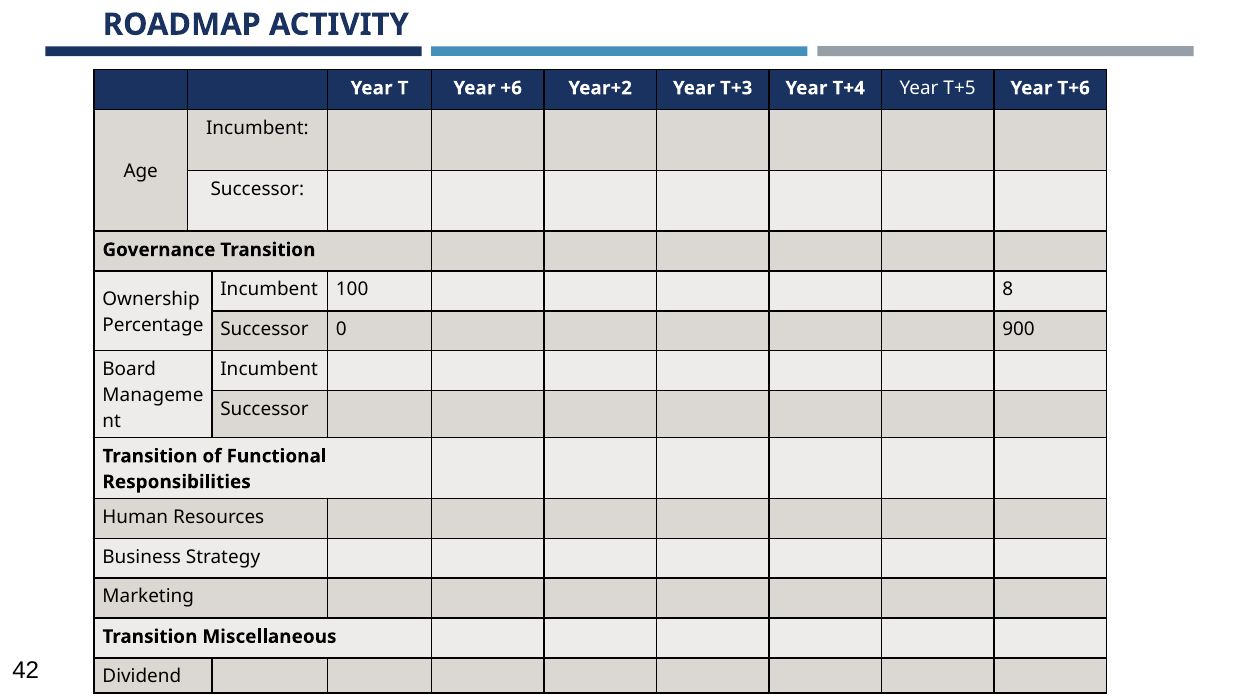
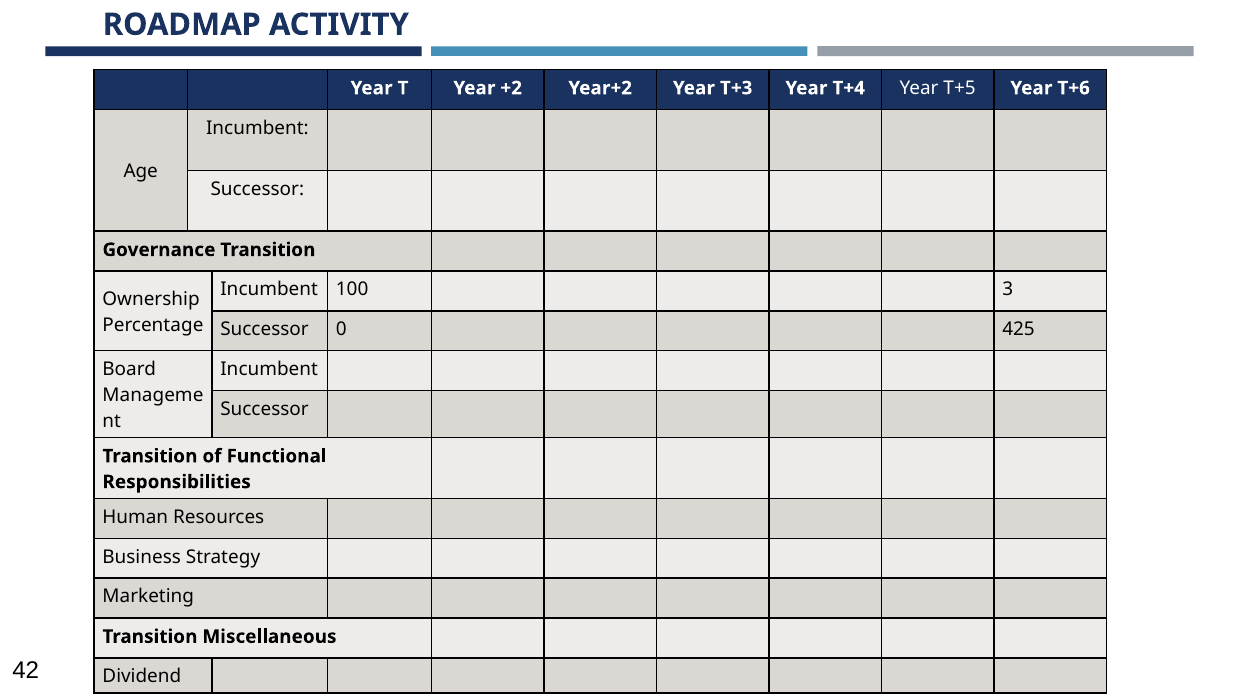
+6: +6 -> +2 (511, 88)
8: 8 -> 3 (1008, 290)
900: 900 -> 425 (1019, 330)
